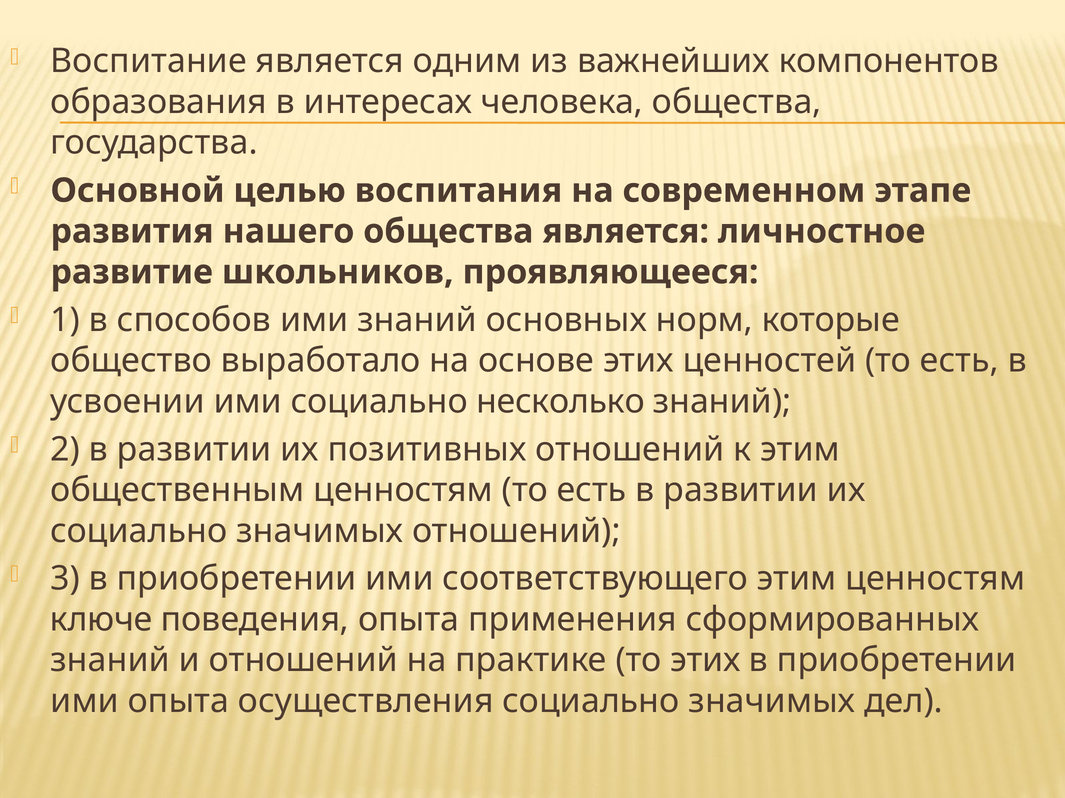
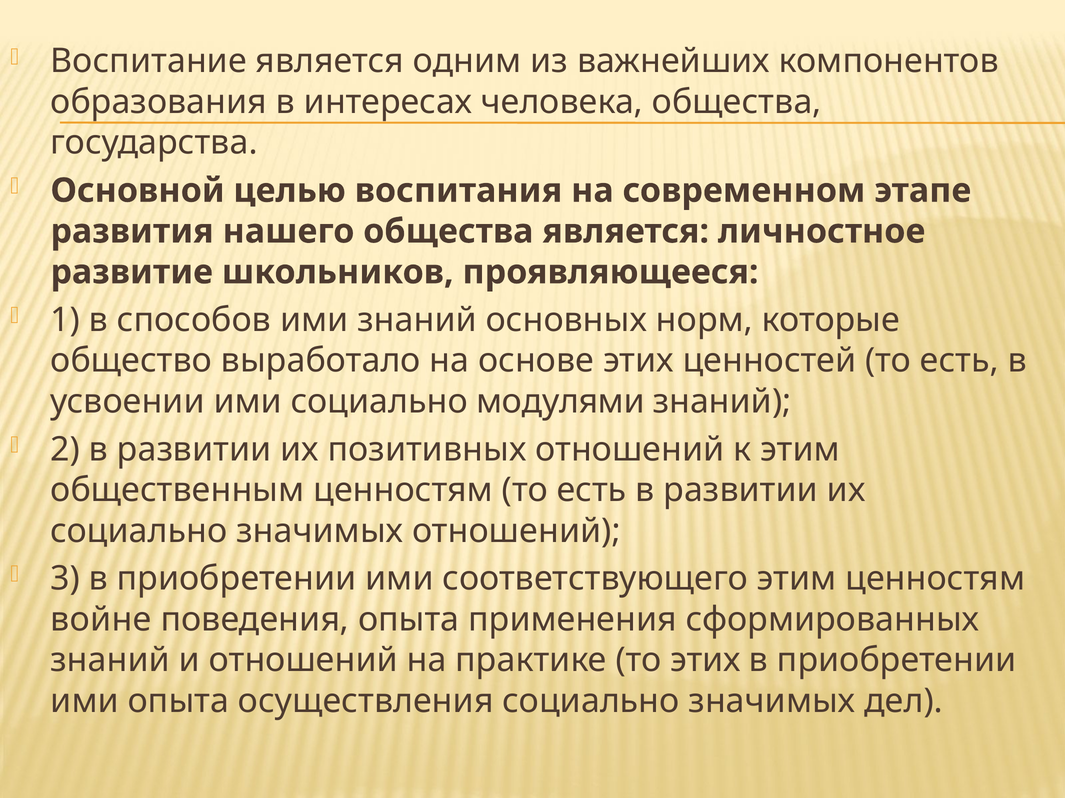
несколько: несколько -> модулями (560, 402)
ключе: ключе -> войне (101, 620)
